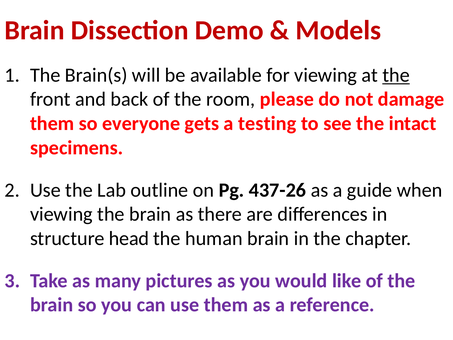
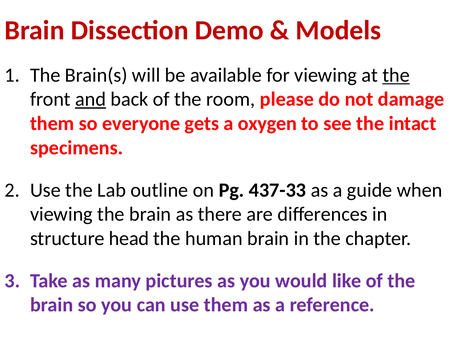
and underline: none -> present (91, 99)
testing: testing -> oxygen (267, 123)
437-26: 437-26 -> 437-33 (277, 190)
